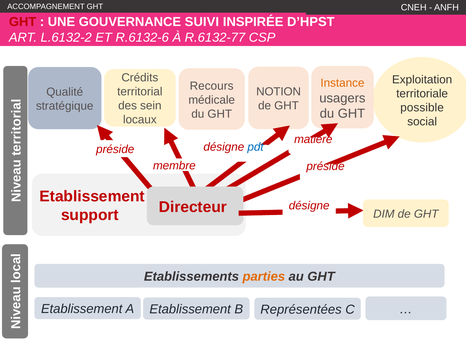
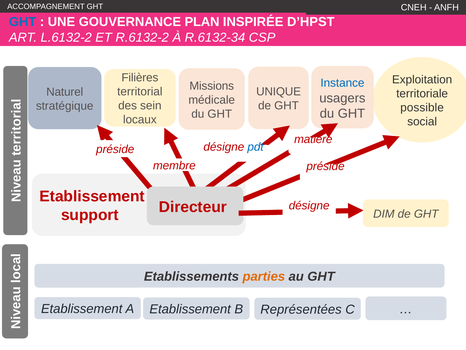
GHT colour: red -> blue (23, 22)
SUIVI: SUIVI -> PLAN (202, 22)
R.6132-6: R.6132-6 -> R.6132-2 (142, 38)
R.6132-77: R.6132-77 -> R.6132-34 (215, 38)
Crédits: Crédits -> Filières (140, 78)
Instance colour: orange -> blue (342, 83)
Recours: Recours -> Missions (212, 86)
NOTION: NOTION -> UNIQUE (279, 92)
Qualité: Qualité -> Naturel (65, 92)
